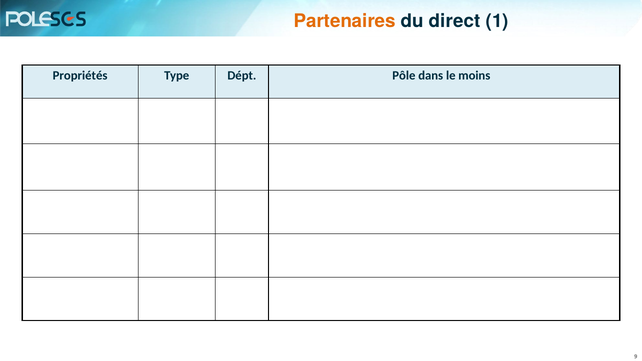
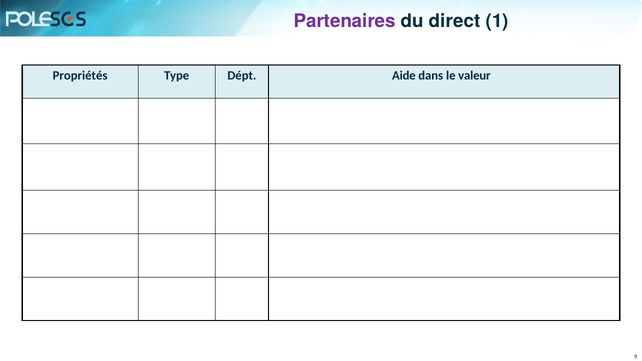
Partenaires colour: orange -> purple (345, 21)
Pôle: Pôle -> Aide (404, 75)
moins: moins -> valeur (474, 75)
